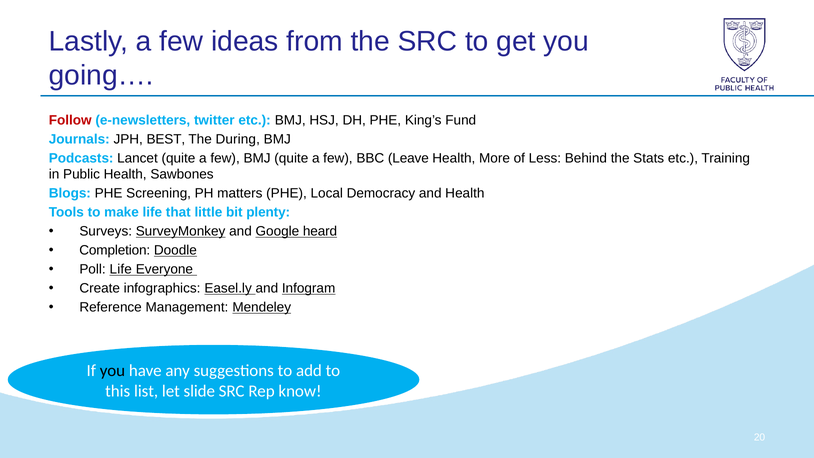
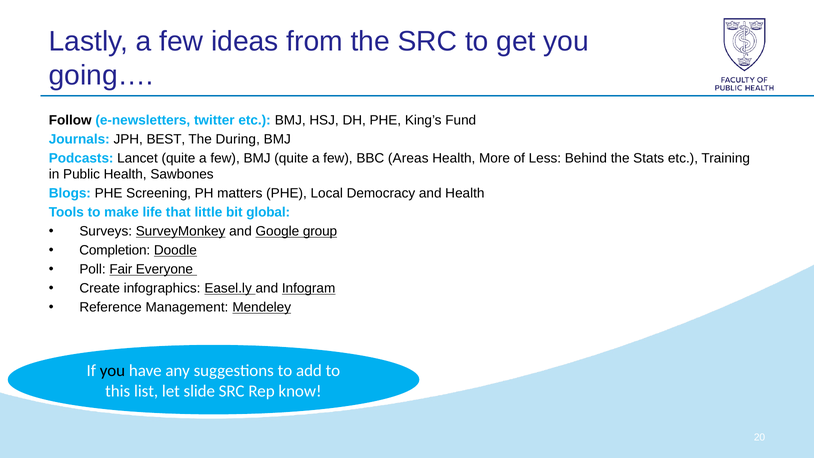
Follow colour: red -> black (70, 120)
Leave: Leave -> Areas (408, 158)
plenty: plenty -> global (268, 212)
heard: heard -> group (320, 231)
Poll Life: Life -> Fair (121, 269)
